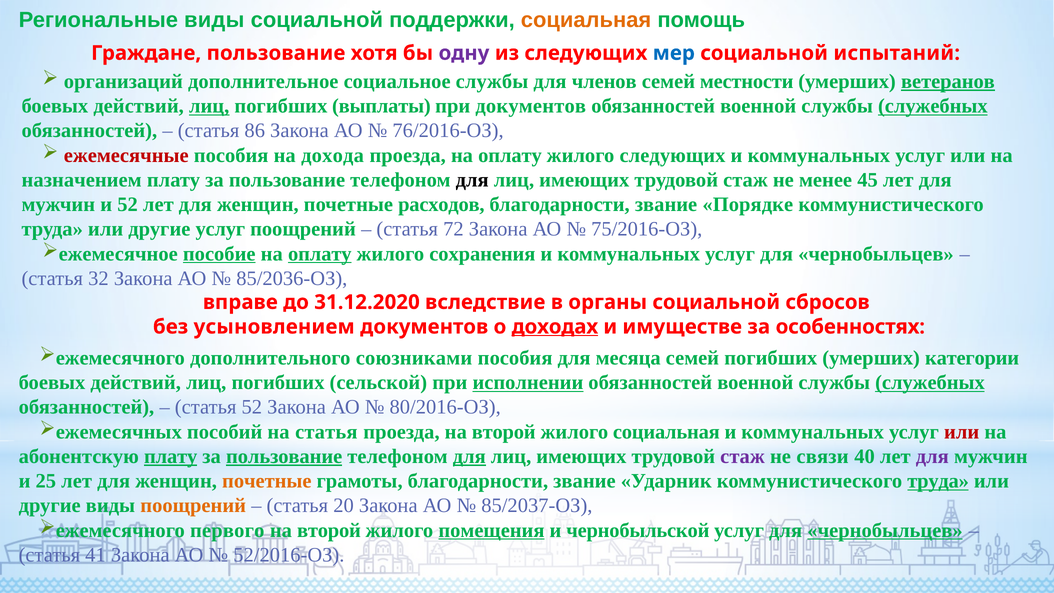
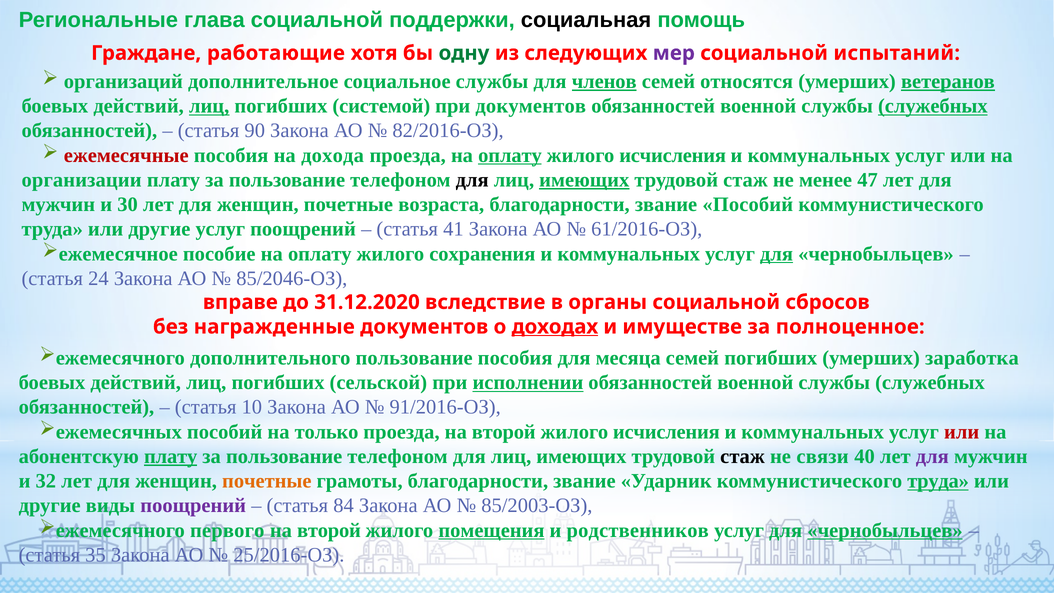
Региональные виды: виды -> глава (214, 20)
социальная colour: orange -> black (586, 20)
Граждане пользование: пользование -> работающие (276, 53)
одну colour: purple -> green (464, 53)
мер colour: blue -> purple (674, 53)
членов underline: none -> present (604, 81)
местности: местности -> относятся (747, 81)
выплаты: выплаты -> системой (381, 106)
86: 86 -> 90 (255, 131)
76/2016-ОЗ: 76/2016-ОЗ -> 82/2016-ОЗ (448, 131)
оплату underline: none -> present (510, 155)
следующих: следующих -> исчисления (673, 155)
назначением: назначением -> организации (82, 180)
имеющих underline: none -> present (584, 180)
45: 45 -> 47 (868, 180)
и 52: 52 -> 30 (128, 204)
расходов: расходов -> возраста (441, 204)
звание Порядке: Порядке -> Пособий (748, 204)
72: 72 -> 41 (453, 229)
75/2016-ОЗ: 75/2016-ОЗ -> 61/2016-ОЗ (647, 229)
пособие underline: present -> none (219, 254)
оплату underline: present -> none (320, 254)
для underline: none -> present (777, 254)
32: 32 -> 24 (98, 278)
85/2036-ОЗ: 85/2036-ОЗ -> 85/2046-ОЗ (292, 278)
усыновлением: усыновлением -> награжденные (274, 327)
особенностях: особенностях -> полноценное (850, 327)
дополнительного союзниками: союзниками -> пользование (414, 358)
категории: категории -> заработка (972, 358)
служебных underline: present -> none (930, 383)
статья 52: 52 -> 10 (252, 407)
80/2016-ОЗ: 80/2016-ОЗ -> 91/2016-ОЗ (445, 407)
на статья: статья -> только (327, 432)
социальная: социальная -> исчисления (666, 432)
пользование underline: present -> none (284, 456)
для underline: present -> none (469, 456)
стаж colour: purple -> black (743, 456)
25: 25 -> 32 (46, 481)
поощрений colour: orange -> purple (193, 506)
20: 20 -> 84 (344, 506)
85/2037-ОЗ: 85/2037-ОЗ -> 85/2003-ОЗ (537, 506)
чернобыльской: чернобыльской -> родственников (638, 530)
41: 41 -> 35 (96, 555)
52/2016-ОЗ: 52/2016-ОЗ -> 25/2016-ОЗ (289, 555)
